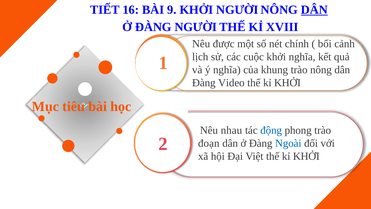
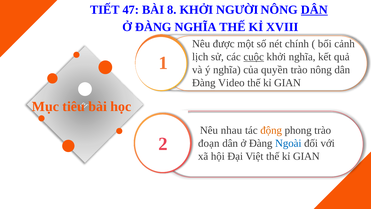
16: 16 -> 47 (131, 10)
9: 9 -> 8 (172, 10)
ĐÀNG NGƯỜI: NGƯỜI -> NGHĨA (196, 27)
cuộc underline: none -> present (254, 57)
khung: khung -> quyền (274, 70)
KHỞI: KHỞI -> GIAN (287, 83)
động colour: blue -> orange (271, 130)
Việt thế kỉ KHỞI: KHỞI -> GIAN (306, 156)
